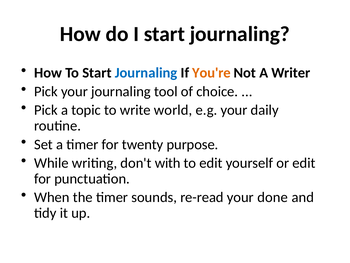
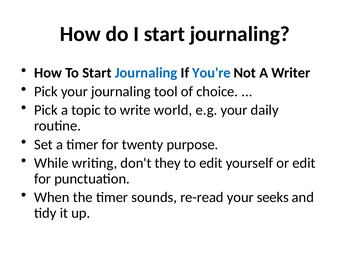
You're colour: orange -> blue (211, 73)
with: with -> they (168, 163)
done: done -> seeks (273, 197)
